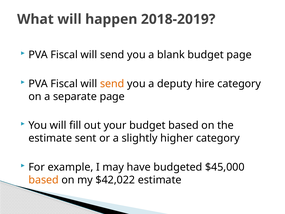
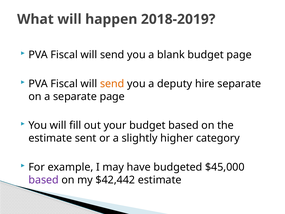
hire category: category -> separate (239, 84)
based colour: orange -> purple (44, 180)
$42,022: $42,022 -> $42,442 (115, 180)
